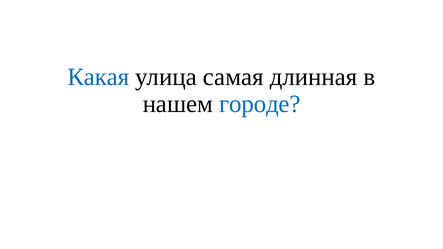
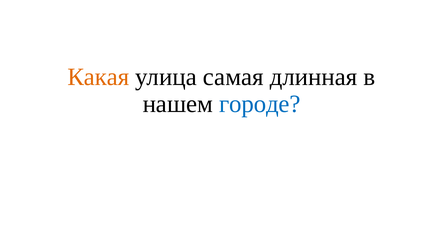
Какая colour: blue -> orange (98, 77)
